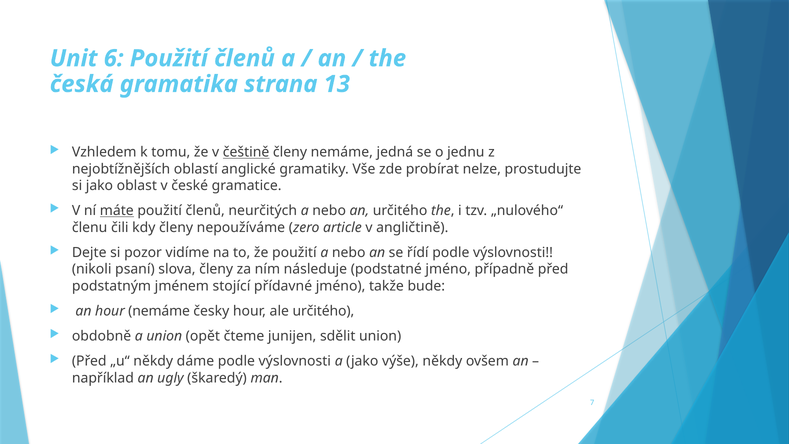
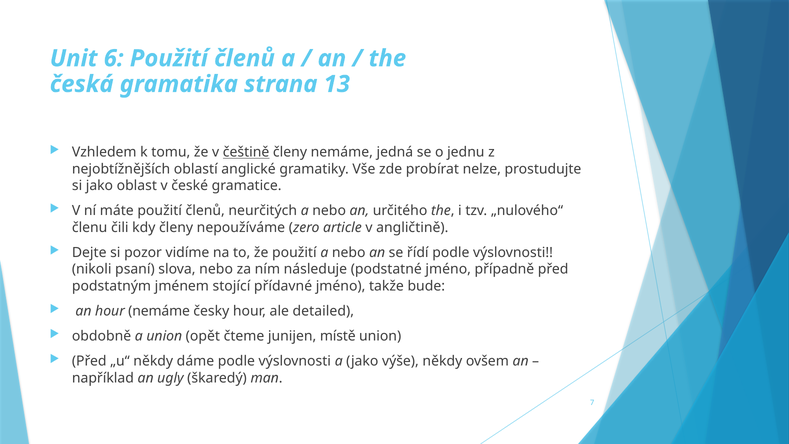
máte underline: present -> none (117, 211)
slova členy: členy -> nebo (216, 269)
ale určitého: určitého -> detailed (323, 311)
sdělit: sdělit -> místě (338, 336)
